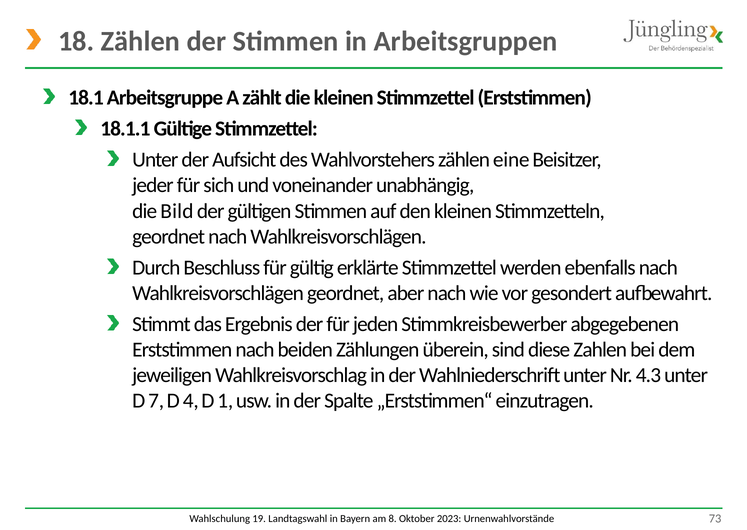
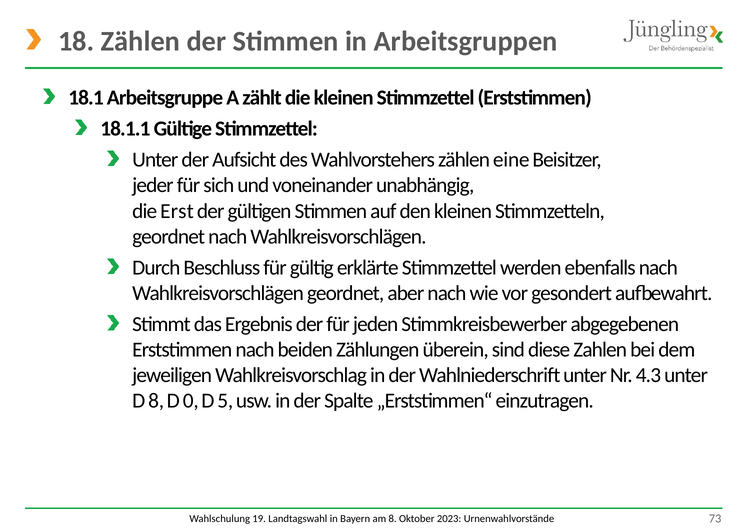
Bild: Bild -> Erst (177, 211)
D 7: 7 -> 8 (156, 400)
4: 4 -> 0 (191, 400)
1: 1 -> 5 (225, 400)
